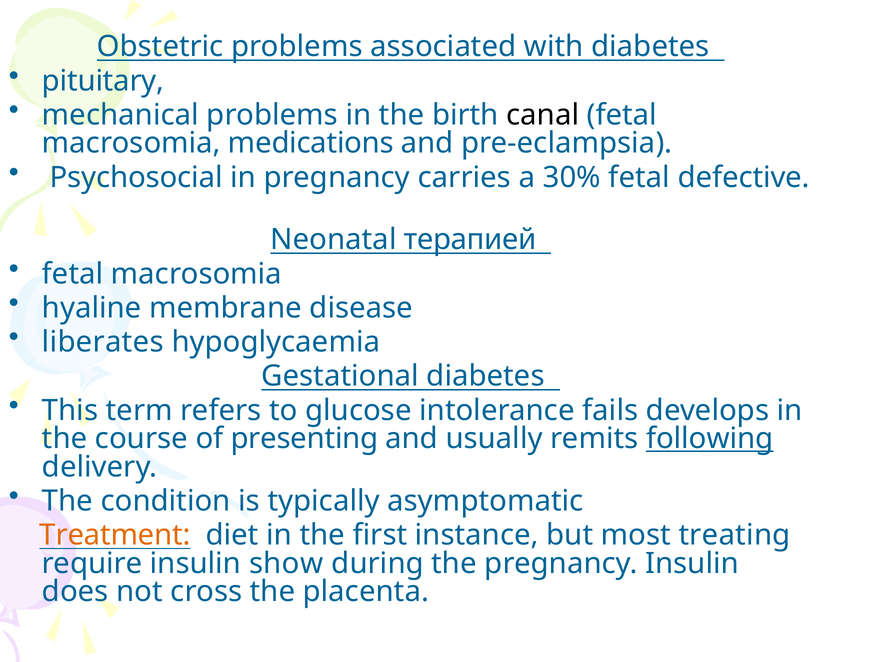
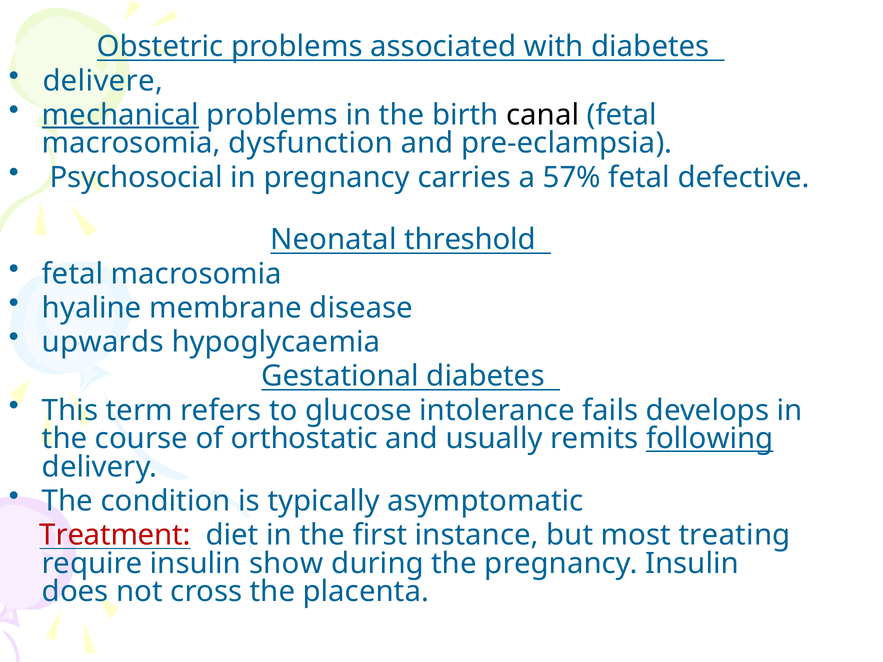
pituitary: pituitary -> delivere (103, 81)
mechanical underline: none -> present (120, 115)
medications: medications -> dysfunction (311, 143)
30%: 30% -> 57% (572, 177)
терапией: терапией -> threshold (470, 240)
liberates: liberates -> upwards (103, 342)
presenting: presenting -> orthostatic (304, 439)
Treatment colour: orange -> red (115, 535)
